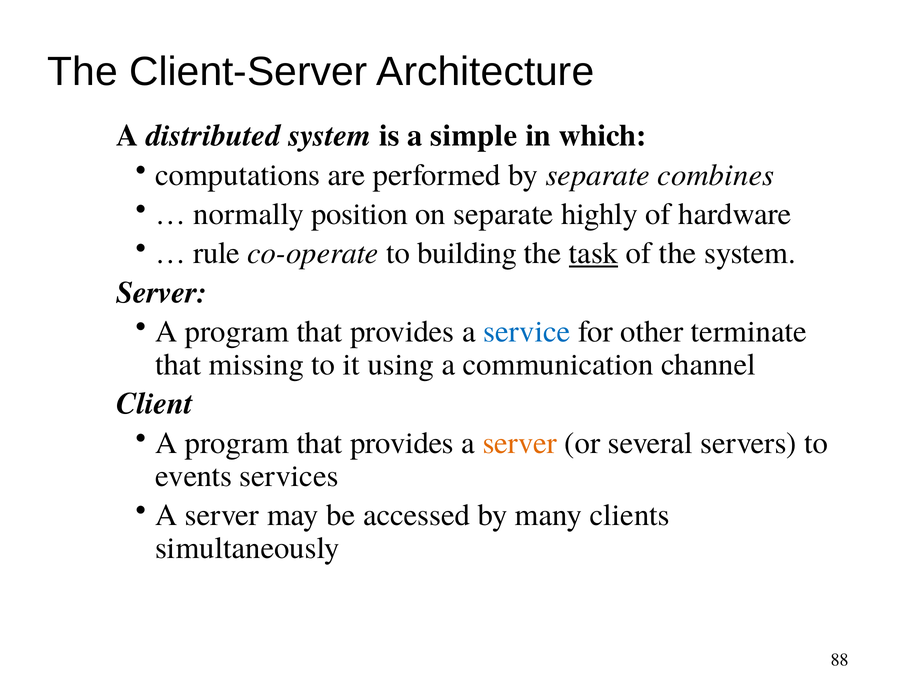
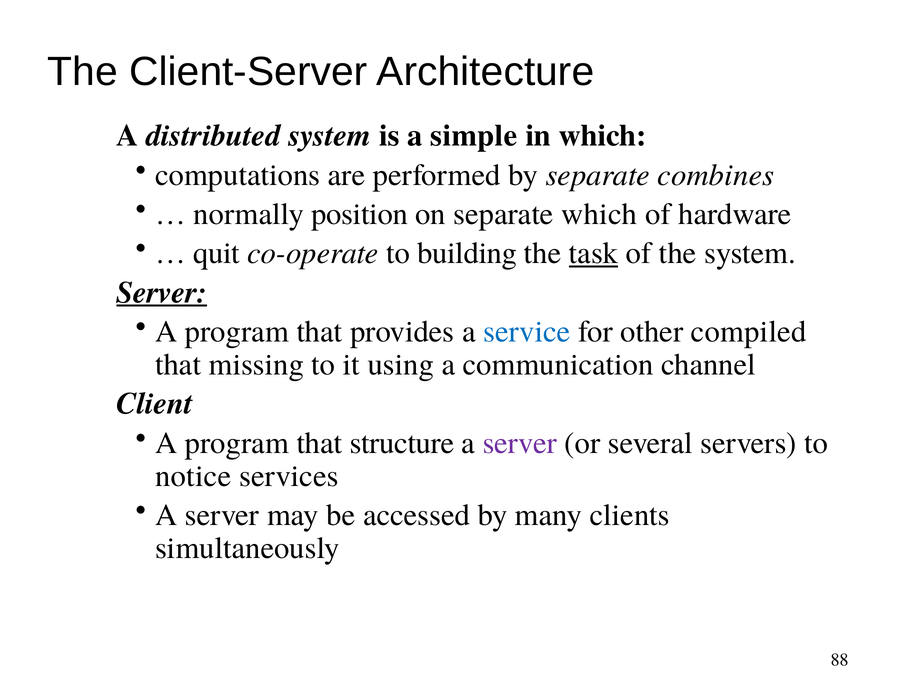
separate highly: highly -> which (599, 214)
rule: rule -> quit (217, 253)
Server underline: none -> present (162, 293)
terminate: terminate -> compiled (749, 332)
provides: provides -> structure (402, 443)
server colour: orange -> purple (520, 443)
events: events -> notice (193, 476)
